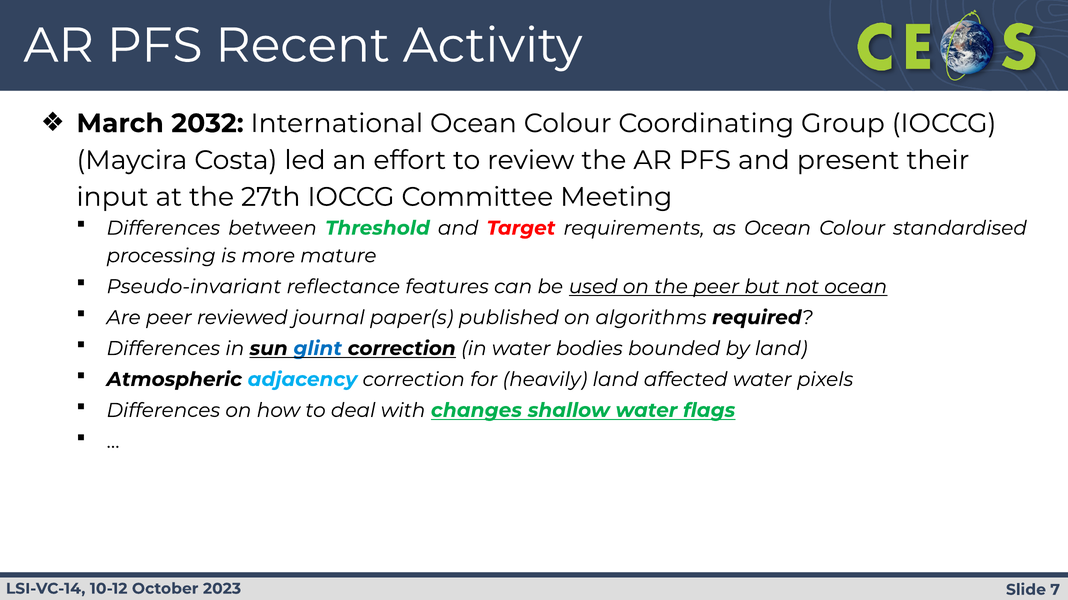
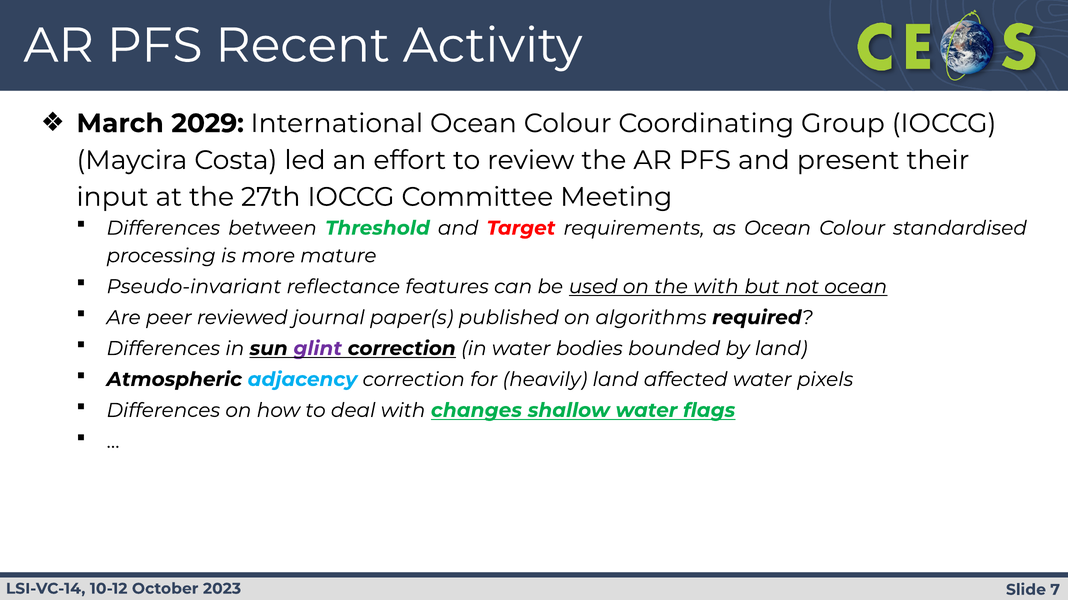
2032: 2032 -> 2029 (208, 124)
the peer: peer -> with (716, 287)
glint colour: blue -> purple (318, 349)
